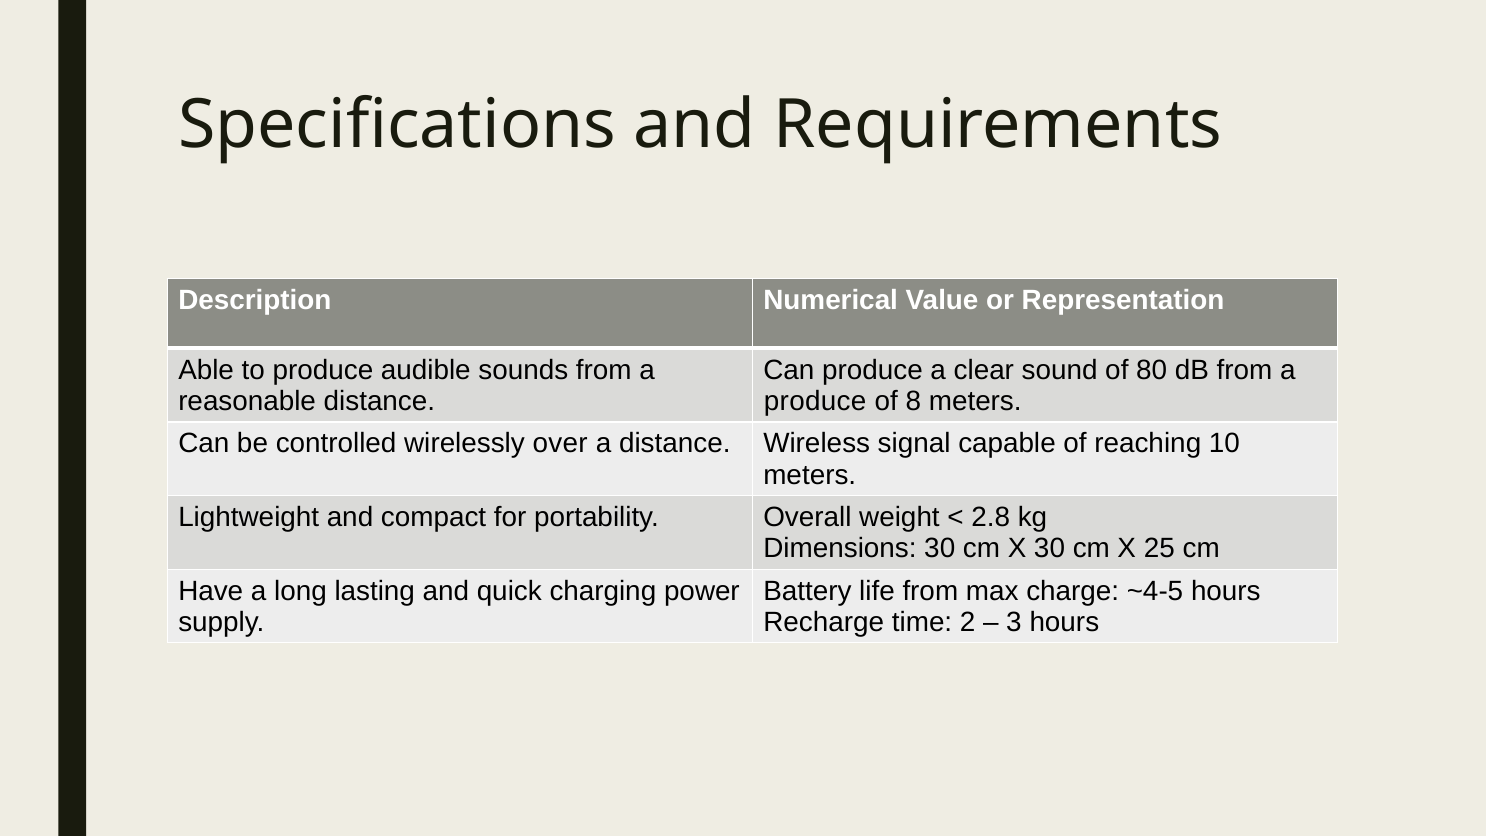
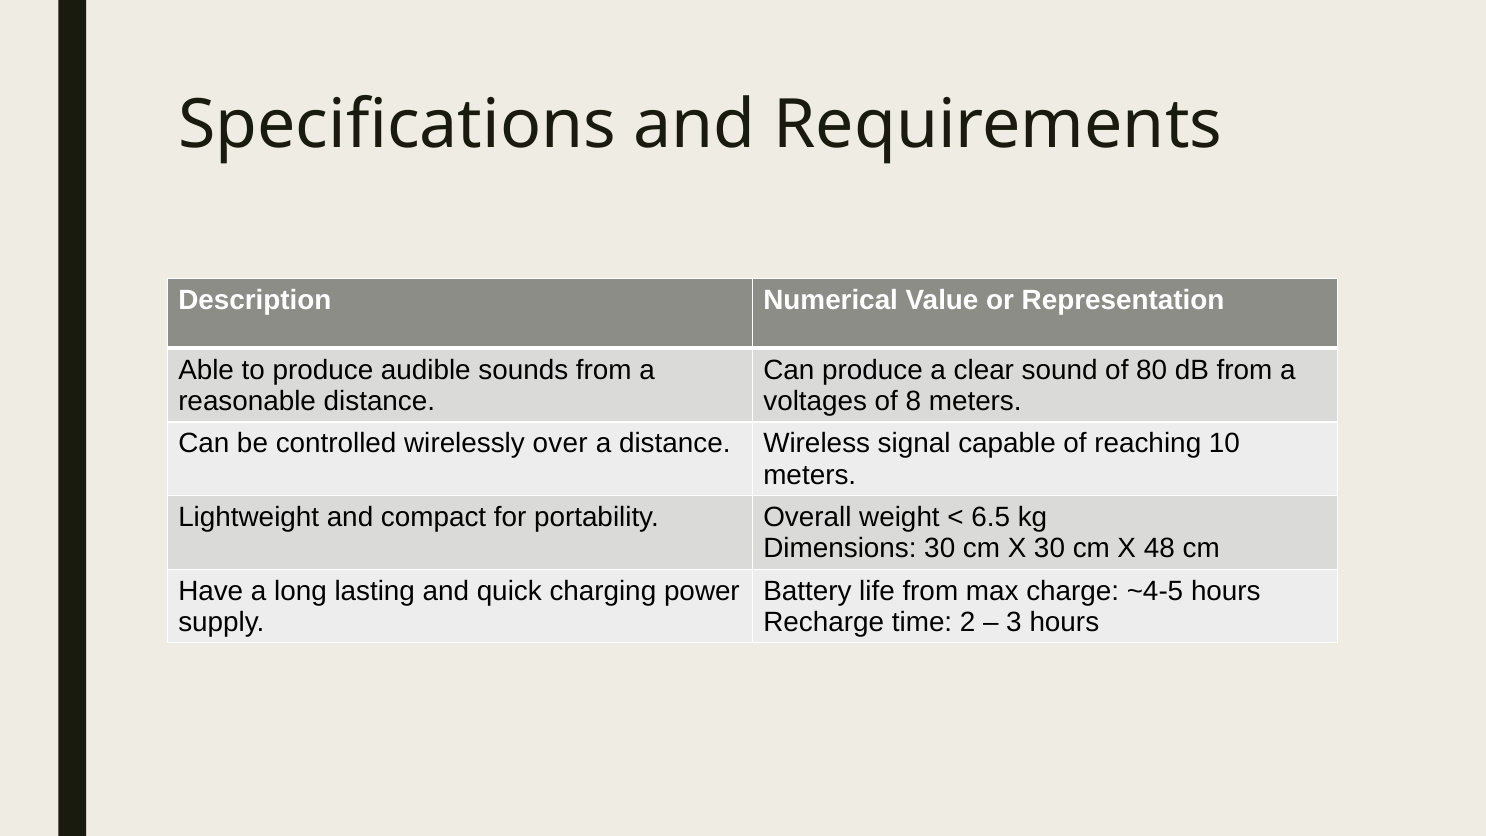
produce: produce -> voltages (815, 401)
2.8: 2.8 -> 6.5 (991, 517)
25: 25 -> 48 (1159, 548)
